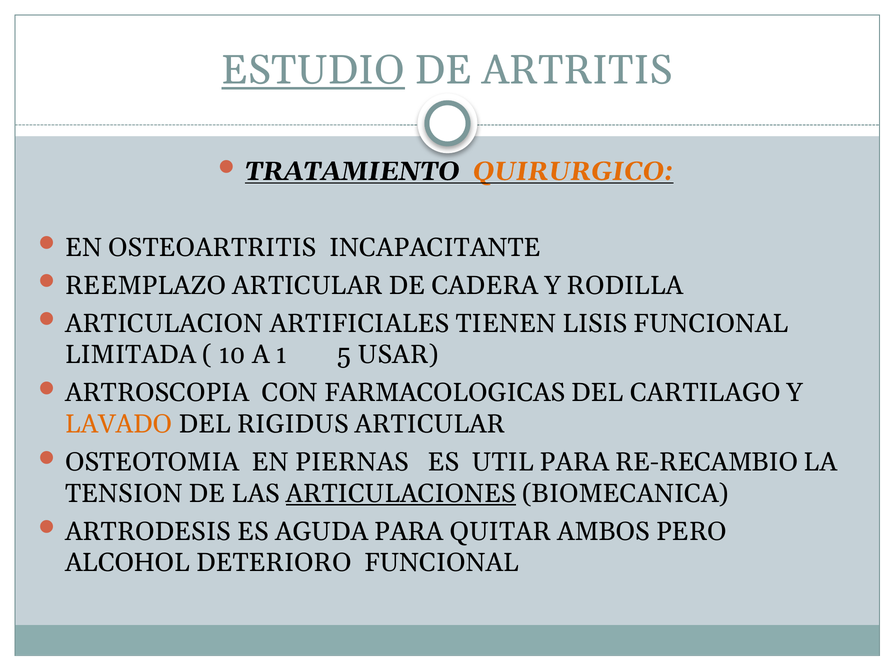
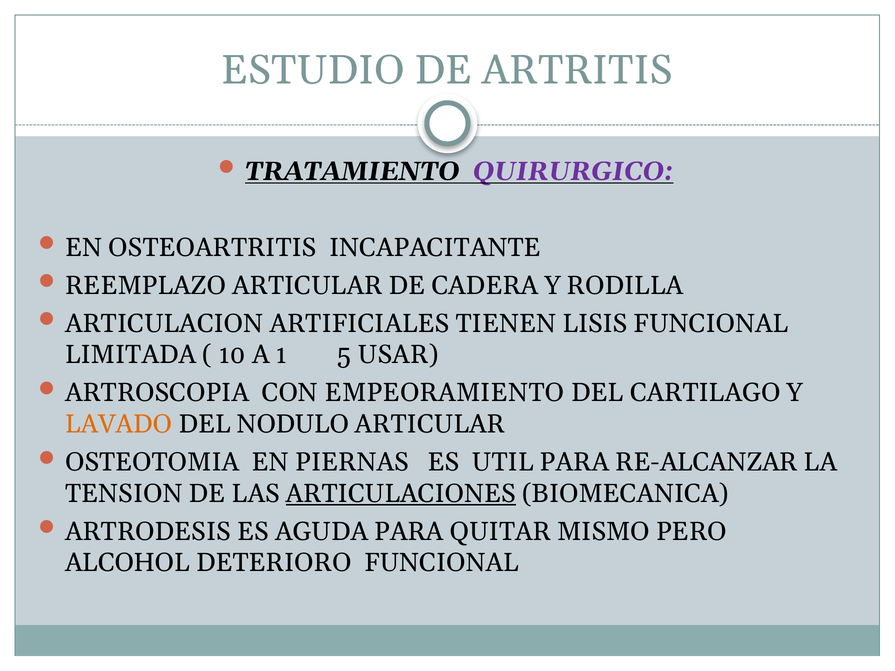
ESTUDIO underline: present -> none (313, 70)
QUIRURGICO colour: orange -> purple (573, 171)
FARMACOLOGICAS: FARMACOLOGICAS -> EMPEORAMIENTO (445, 393)
RIGIDUS: RIGIDUS -> NODULO (293, 424)
RE-RECAMBIO: RE-RECAMBIO -> RE-ALCANZAR (707, 462)
AMBOS: AMBOS -> MISMO (604, 532)
